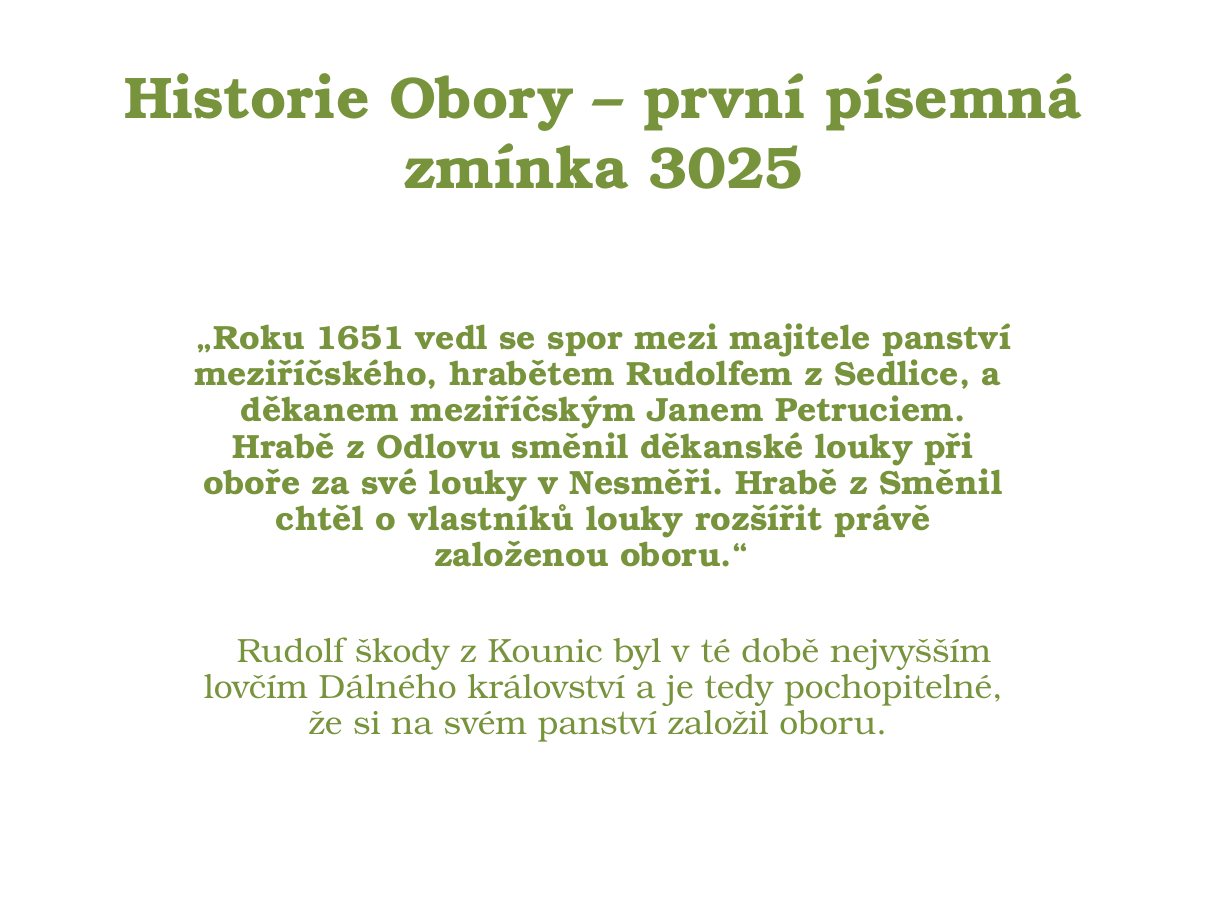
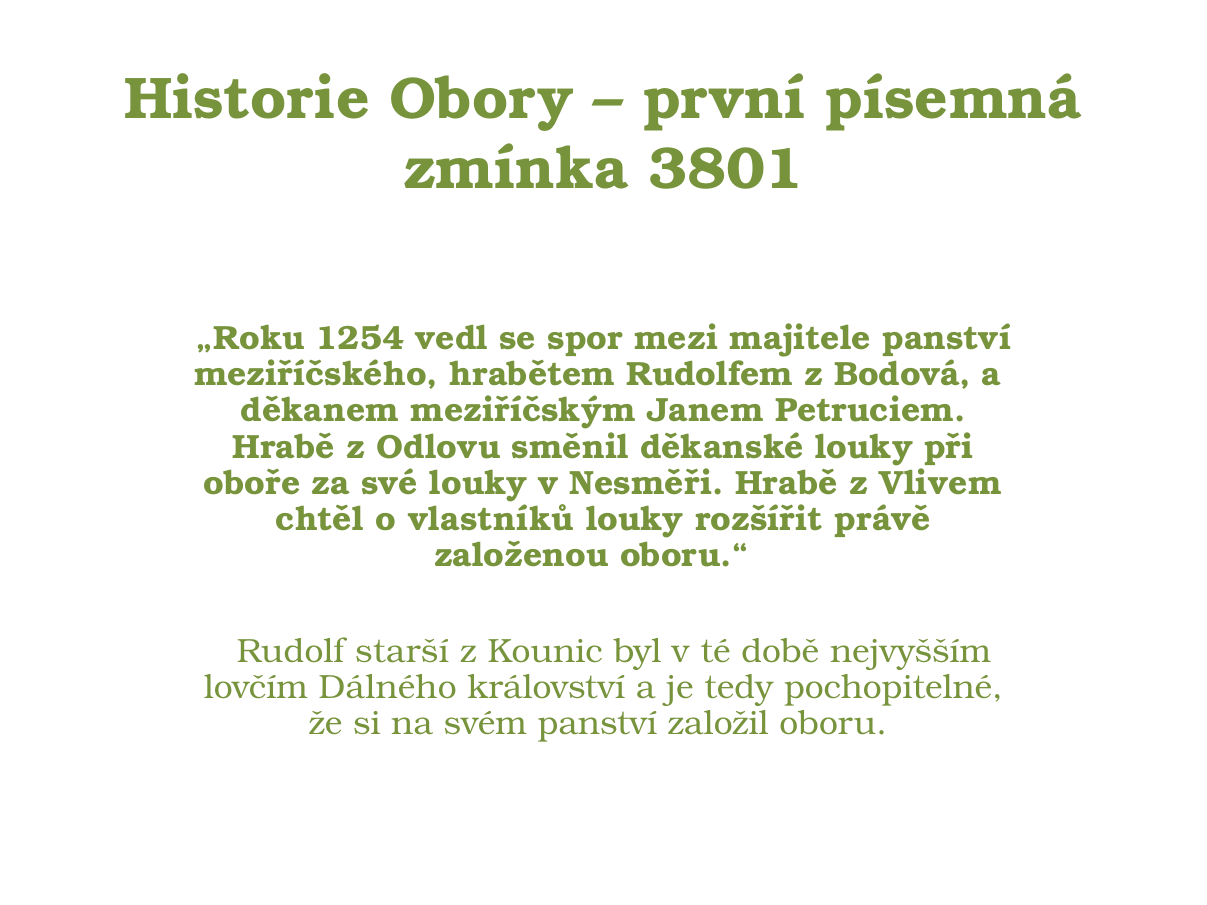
3025: 3025 -> 3801 (726, 169)
1651: 1651 -> 1254 (360, 339)
Sedlice: Sedlice -> Bodová (903, 375)
z Směnil: Směnil -> Vlivem (941, 483)
škody: škody -> starší (402, 652)
